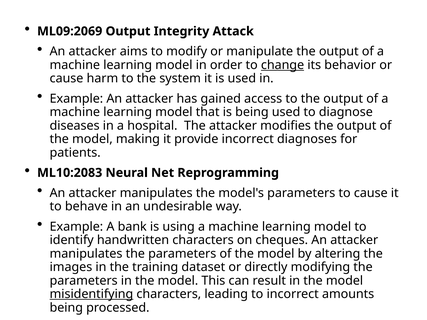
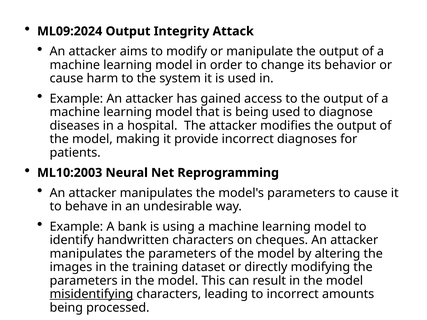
ML09:2069: ML09:2069 -> ML09:2024 (70, 31)
change underline: present -> none (283, 65)
ML10:2083: ML10:2083 -> ML10:2003 (70, 173)
